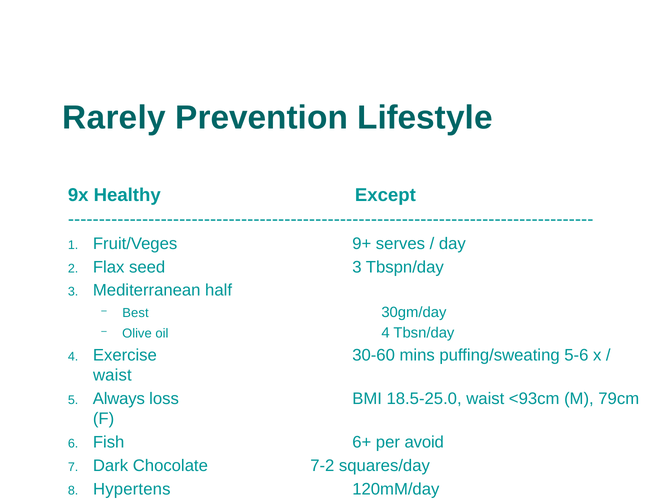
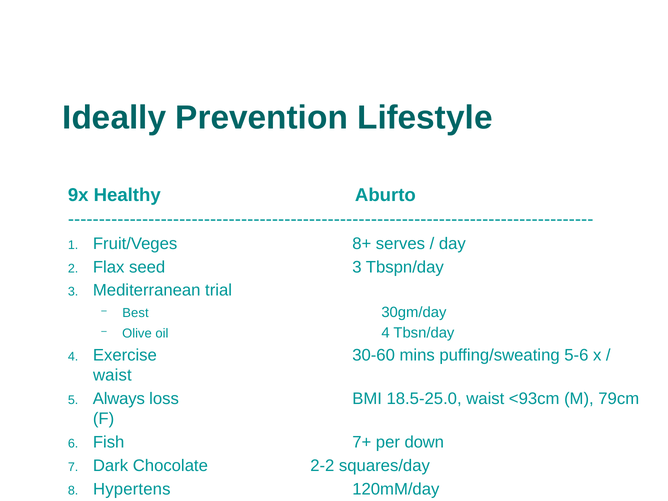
Rarely: Rarely -> Ideally (114, 118)
Except: Except -> Aburto (385, 195)
9+: 9+ -> 8+ (362, 244)
half: half -> trial (219, 290)
6+: 6+ -> 7+ (362, 442)
avoid: avoid -> down (424, 442)
7-2: 7-2 -> 2-2 (322, 466)
